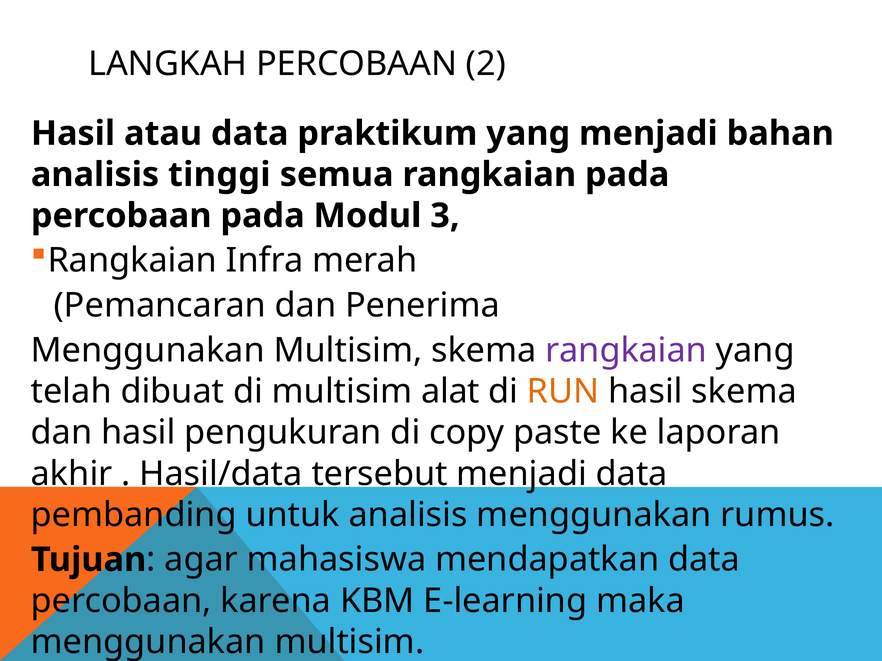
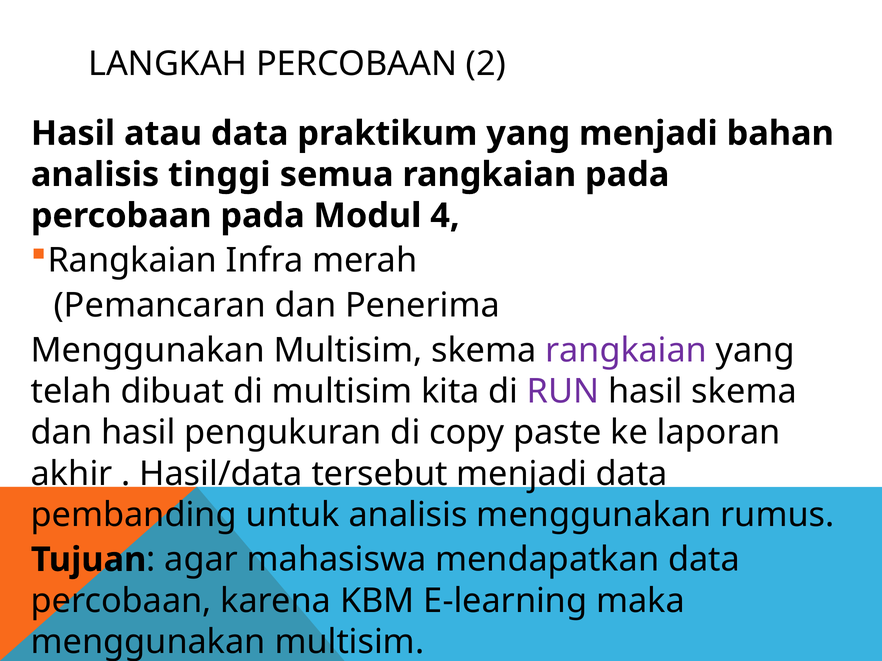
3: 3 -> 4 (445, 216)
alat: alat -> kita (450, 392)
RUN colour: orange -> purple (563, 392)
